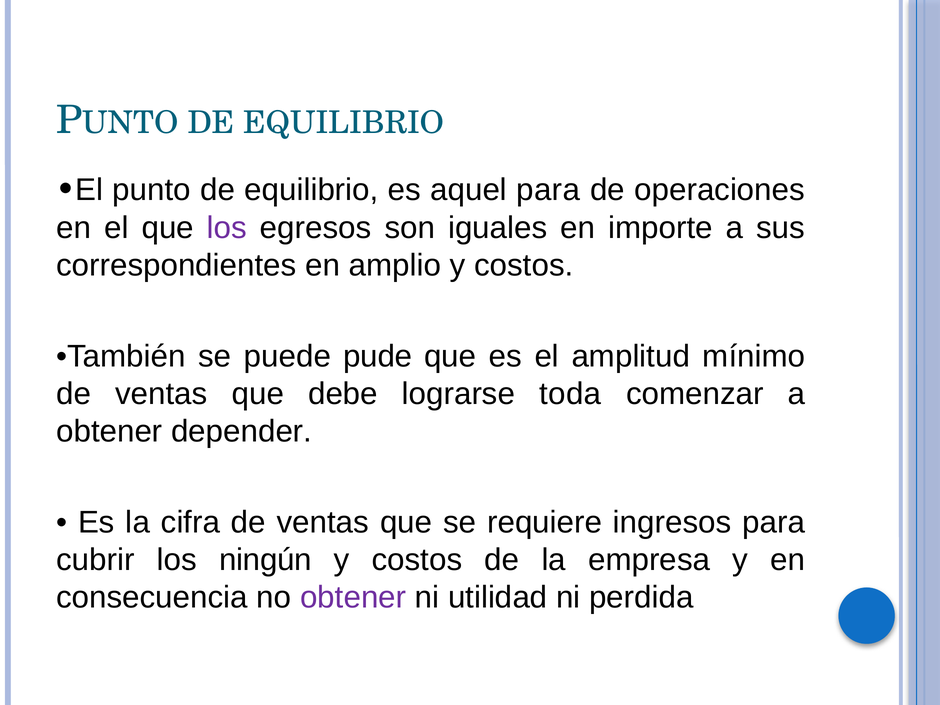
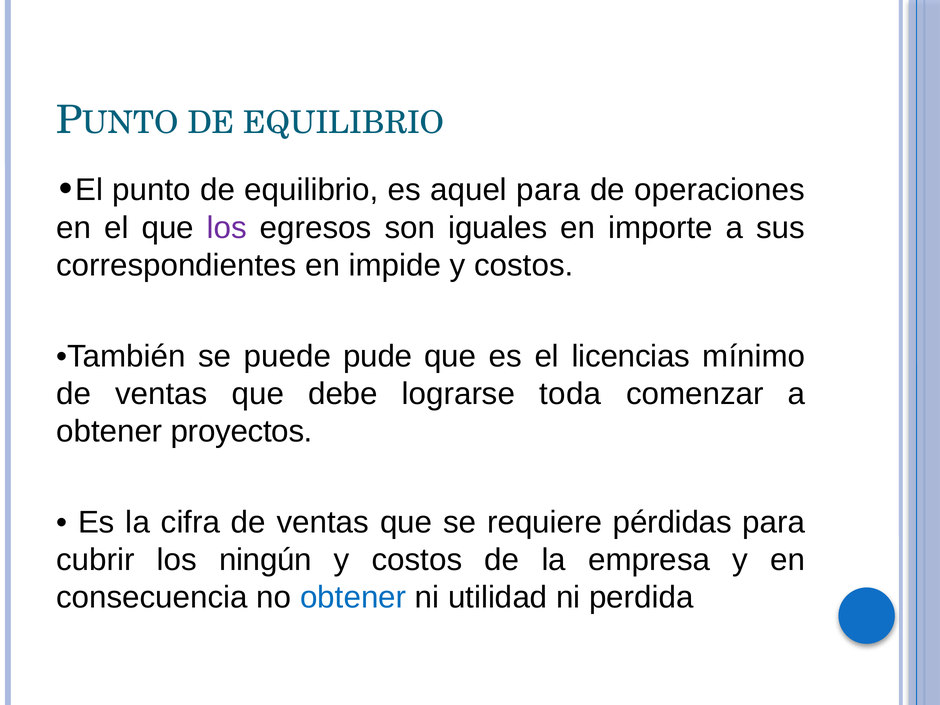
amplio: amplio -> impide (395, 265)
amplitud: amplitud -> licencias (631, 356)
depender: depender -> proyectos (242, 431)
ingresos: ingresos -> pérdidas (672, 522)
obtener colour: purple -> blue (353, 598)
